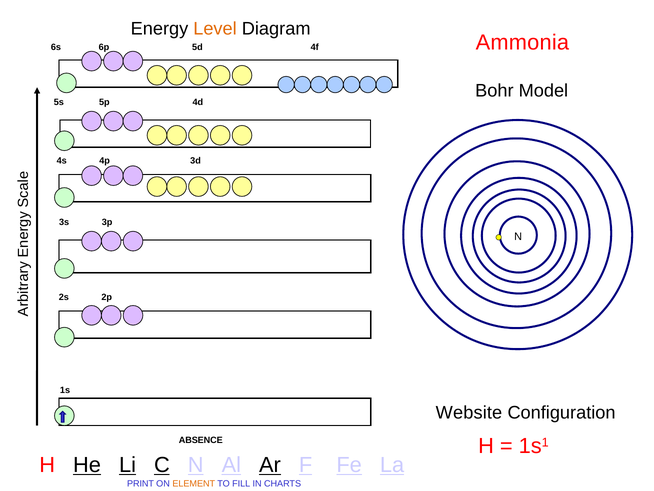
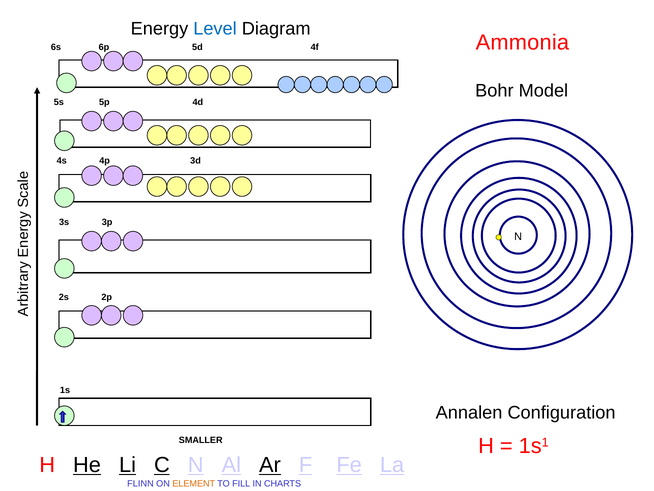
Level colour: orange -> blue (215, 29)
Website: Website -> Annalen (469, 412)
ABSENCE: ABSENCE -> SMALLER (201, 440)
PRINT: PRINT -> FLINN (140, 483)
